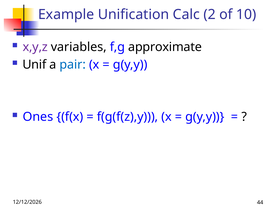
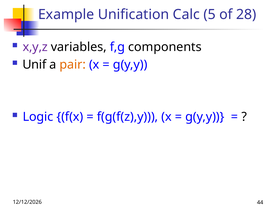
2: 2 -> 5 (210, 14)
10: 10 -> 28 (246, 14)
approximate: approximate -> components (165, 47)
pair colour: blue -> orange (73, 65)
Ones: Ones -> Logic (38, 117)
